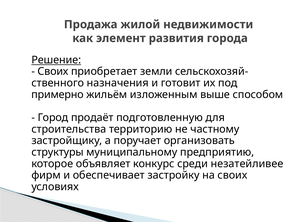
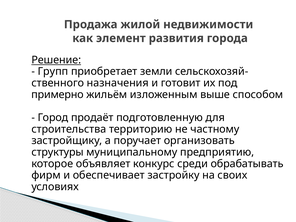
Своих: Своих -> Групп (53, 71)
незатейливее: незатейливее -> обрабатывать (247, 164)
